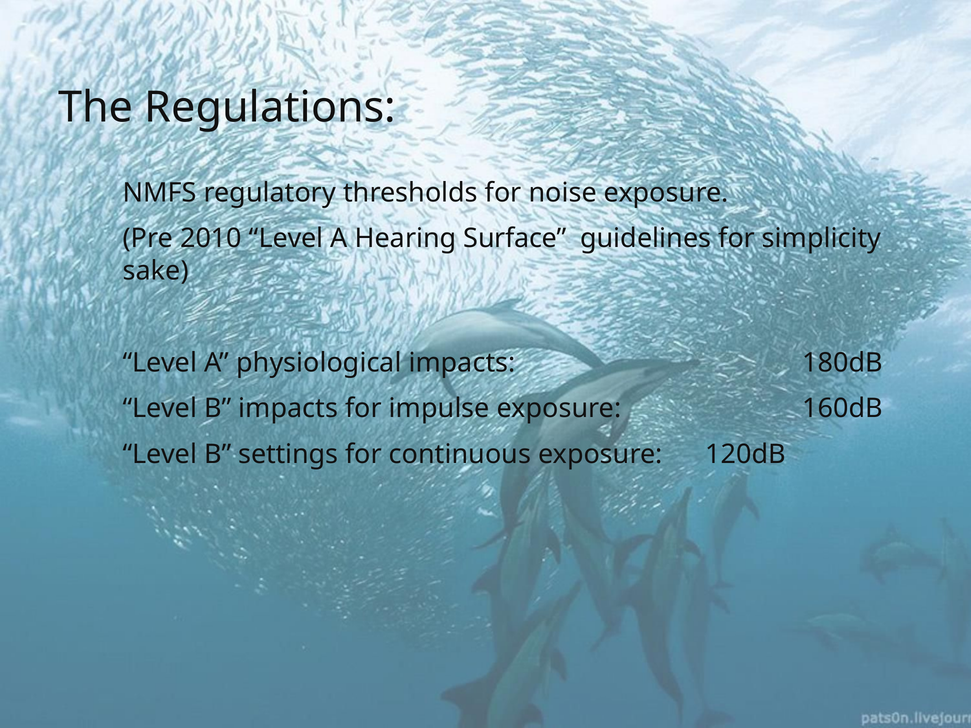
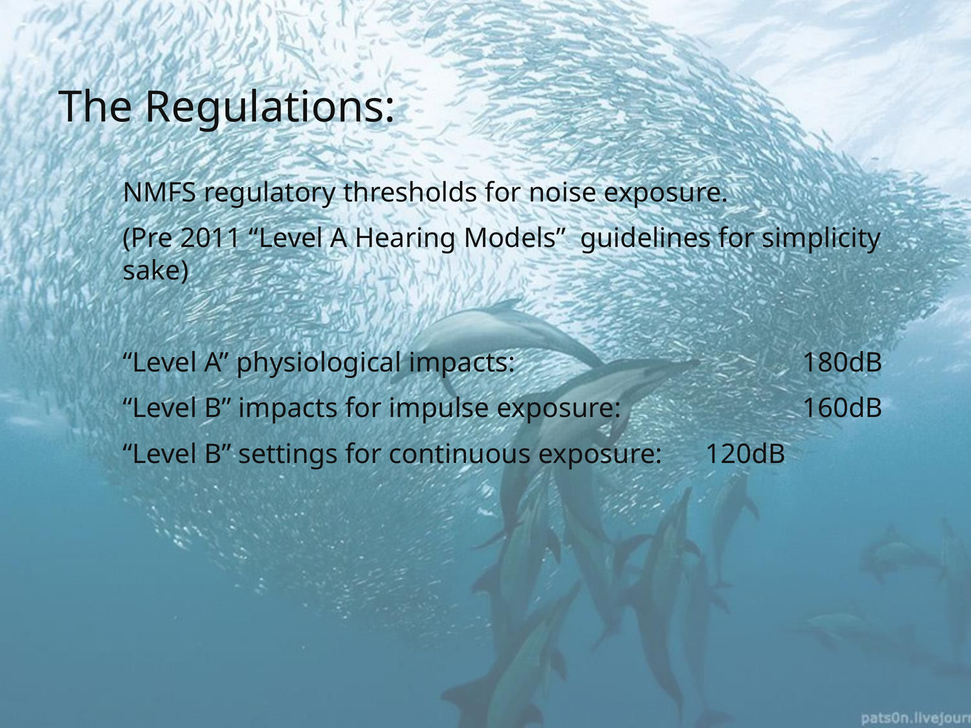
2010: 2010 -> 2011 (211, 239)
Surface: Surface -> Models (515, 239)
